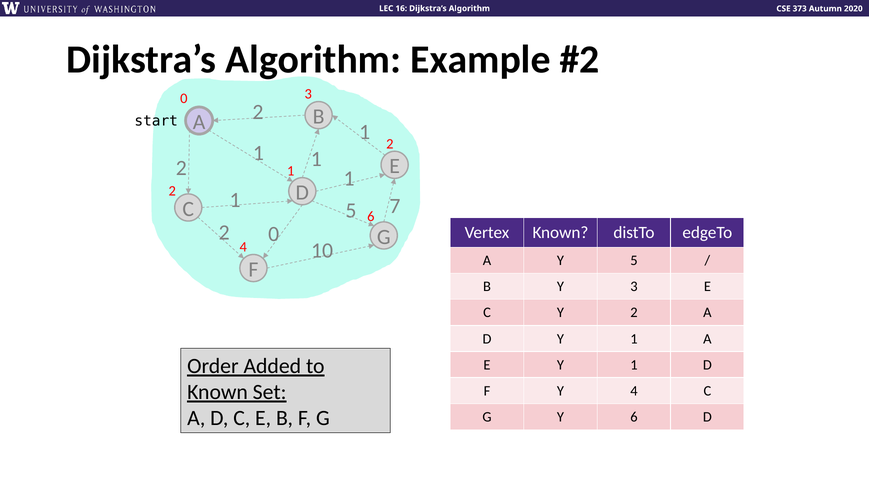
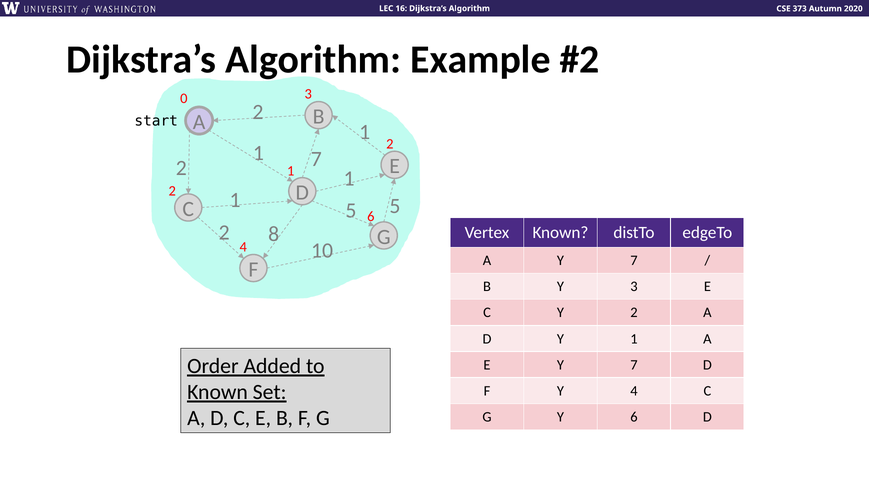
1: 1 -> 7 (316, 159)
5 7: 7 -> 5 (395, 206)
2 0: 0 -> 8 (274, 234)
A Y 5: 5 -> 7 (634, 260)
E Y 1: 1 -> 7 (634, 365)
